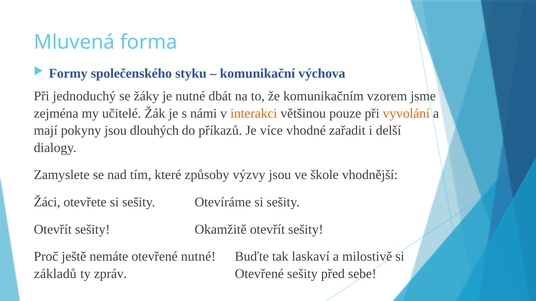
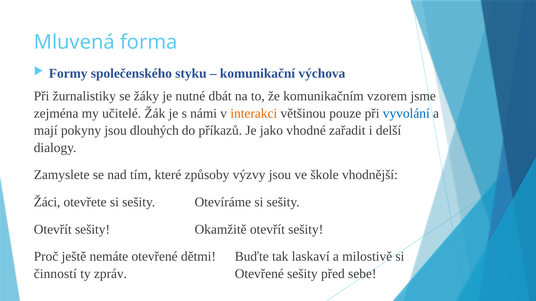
jednoduchý: jednoduchý -> žurnalistiky (84, 96)
vyvolání colour: orange -> blue (406, 113)
více: více -> jako (271, 131)
otevřené nutné: nutné -> dětmi (198, 257)
základů: základů -> činností (55, 274)
